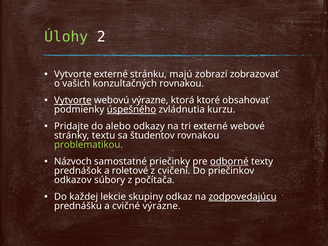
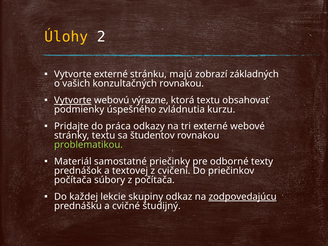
Úlohy colour: light green -> yellow (66, 37)
zobrazovať: zobrazovať -> základných (254, 74)
ktorá ktoré: ktoré -> textu (208, 100)
úspešného underline: present -> none (131, 110)
alebo: alebo -> práca (118, 126)
Názvoch: Názvoch -> Materiál (73, 161)
odborné underline: present -> none (229, 161)
roletové: roletové -> textovej (130, 171)
odkazov: odkazov -> počítača (73, 180)
cvičné výrazne: výrazne -> študijný (162, 206)
